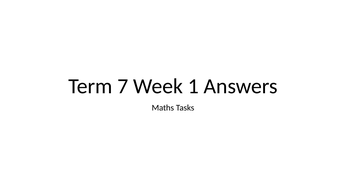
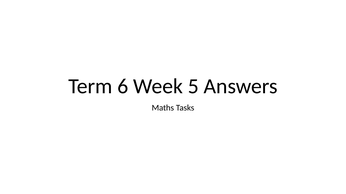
7: 7 -> 6 (123, 86)
1: 1 -> 5 (193, 86)
